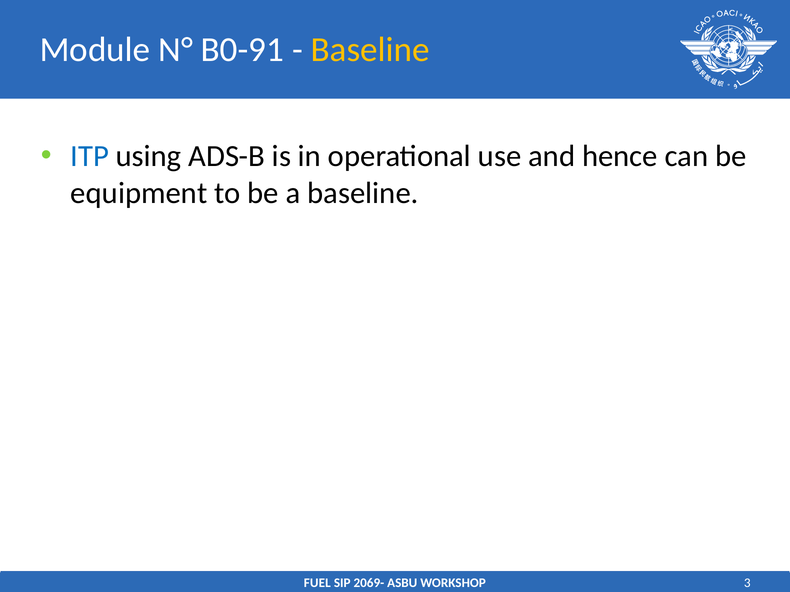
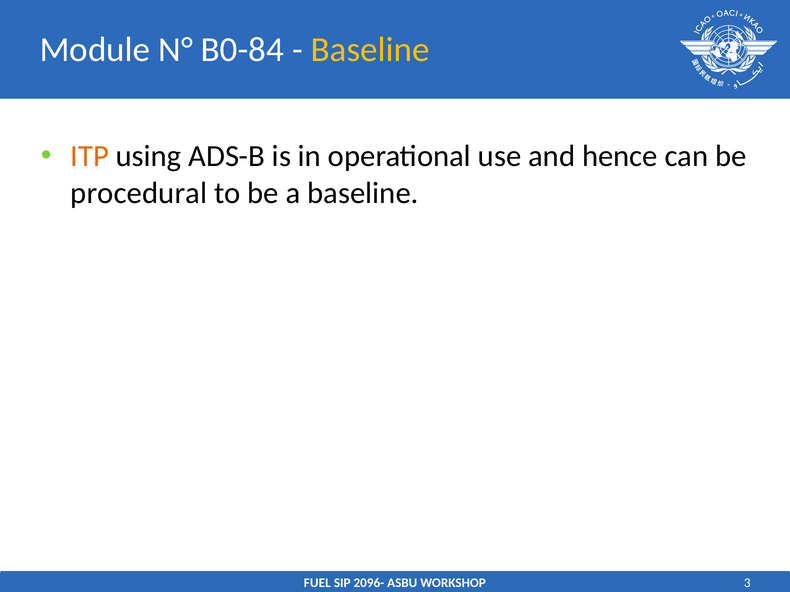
B0-91: B0-91 -> B0-84 (242, 50)
ITP colour: blue -> orange (90, 156)
equipment: equipment -> procedural (139, 193)
2069-: 2069- -> 2096- (369, 584)
